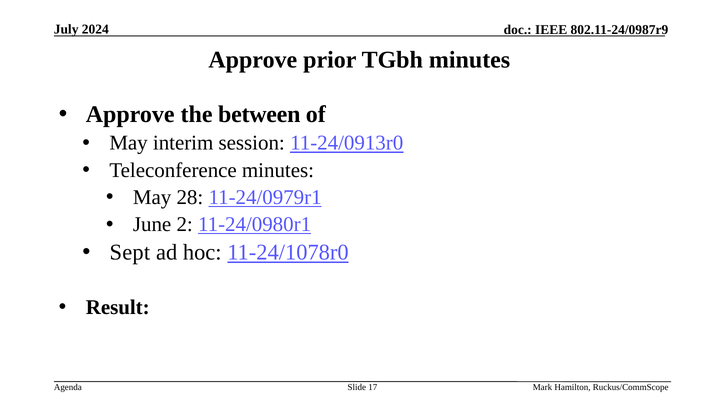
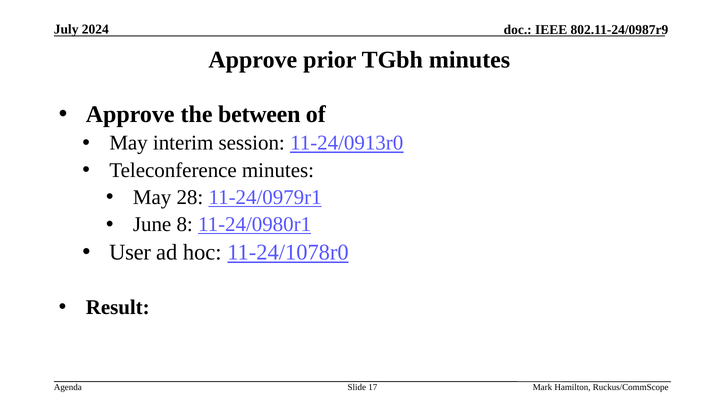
2: 2 -> 8 (185, 225)
Sept: Sept -> User (130, 253)
